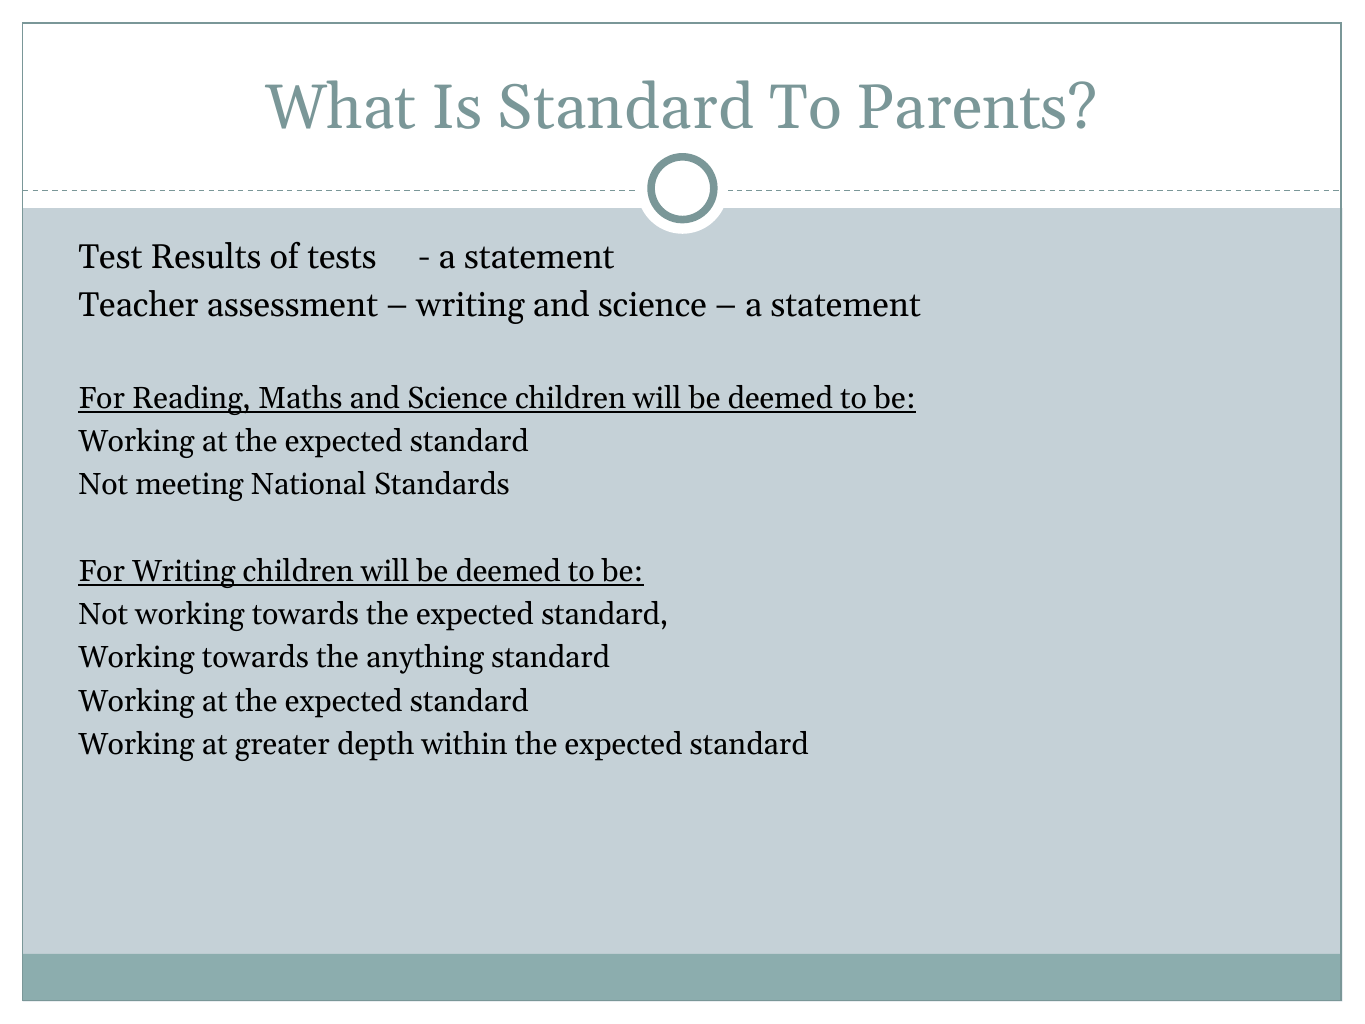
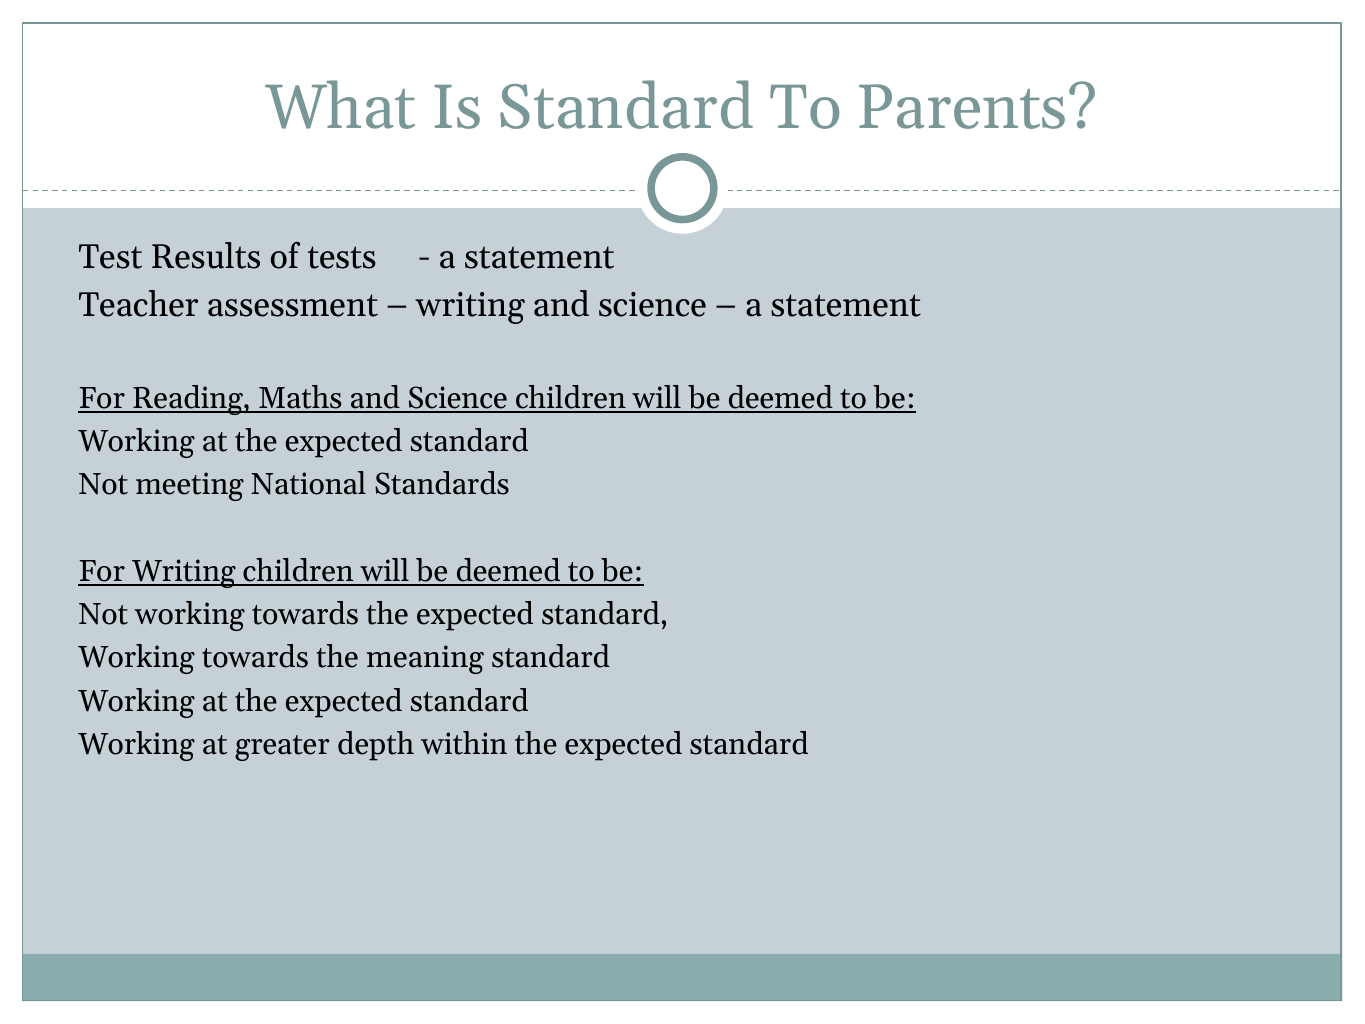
anything: anything -> meaning (425, 658)
